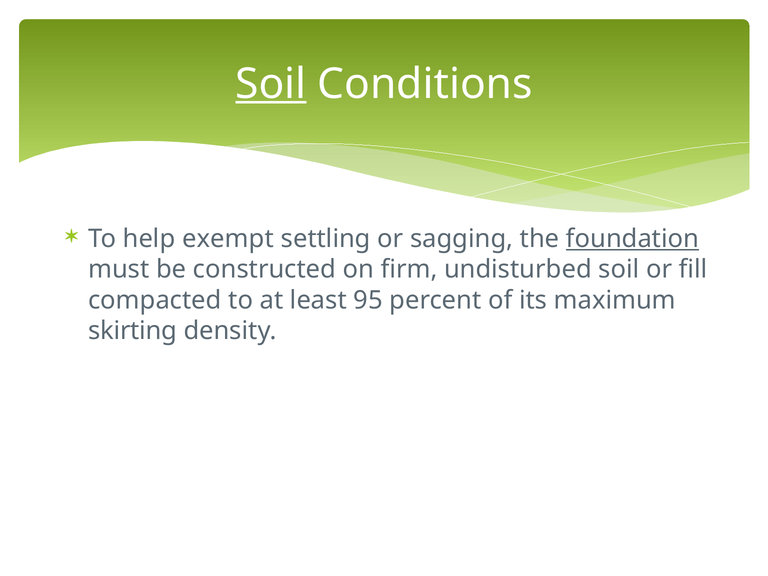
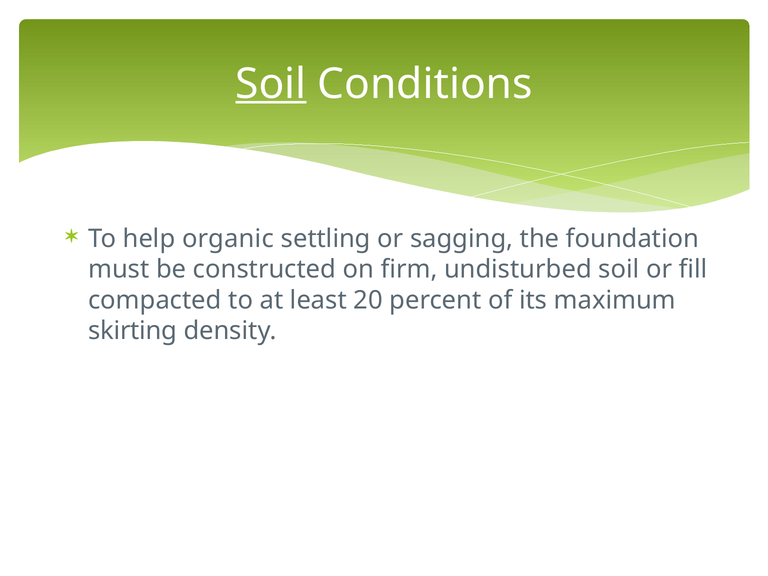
exempt: exempt -> organic (228, 239)
foundation underline: present -> none (633, 239)
95: 95 -> 20 (368, 300)
